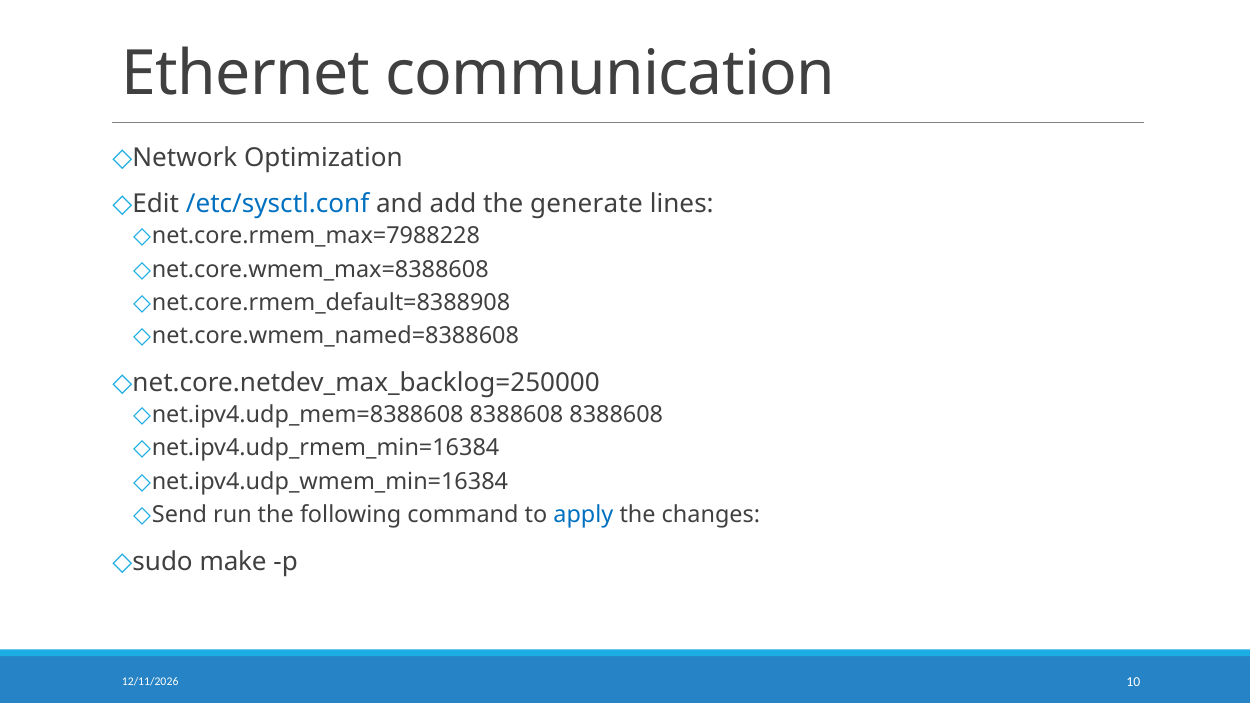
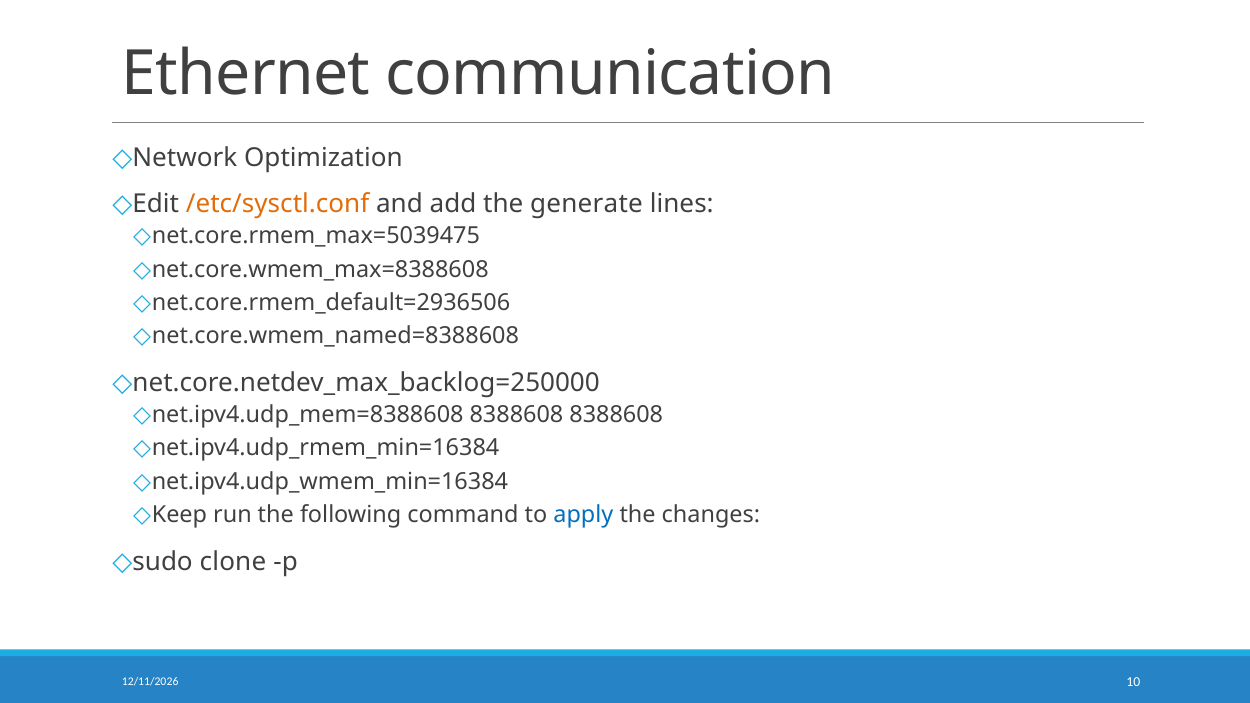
/etc/sysctl.conf colour: blue -> orange (278, 204)
net.core.rmem_max=7988228: net.core.rmem_max=7988228 -> net.core.rmem_max=5039475 (316, 236)
net.core.rmem_default=8388908: net.core.rmem_default=8388908 -> net.core.rmem_default=2936506 (331, 302)
Send: Send -> Keep (179, 515)
make: make -> clone (233, 562)
